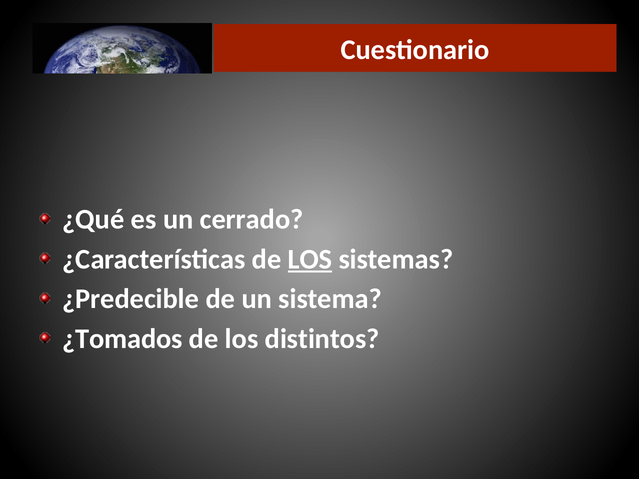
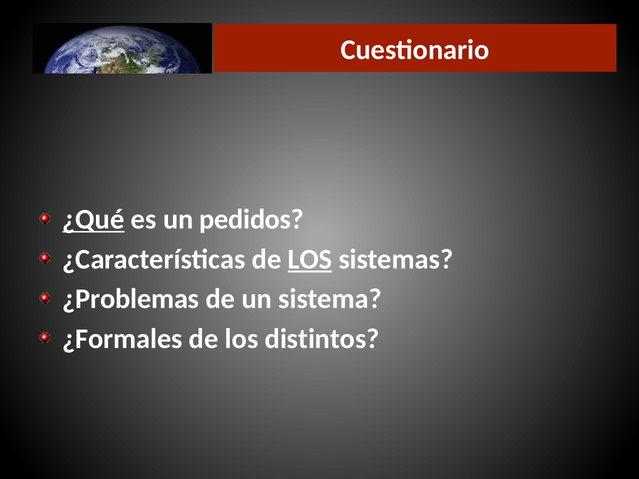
¿Qué underline: none -> present (93, 220)
cerrado: cerrado -> pedidos (252, 220)
¿Predecible: ¿Predecible -> ¿Problemas (131, 299)
¿Tomados: ¿Tomados -> ¿Formales (122, 339)
